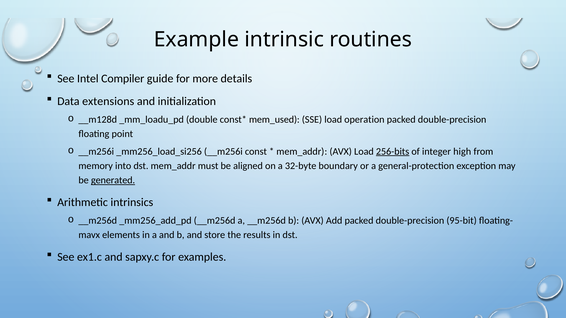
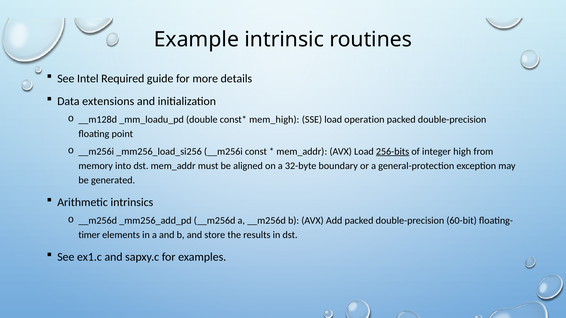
Compiler: Compiler -> Required (123, 79)
mem_used: mem_used -> mem_high (274, 120)
generated underline: present -> none (113, 180)
95-bit: 95-bit -> 60-bit (462, 221)
mavx: mavx -> timer (89, 235)
